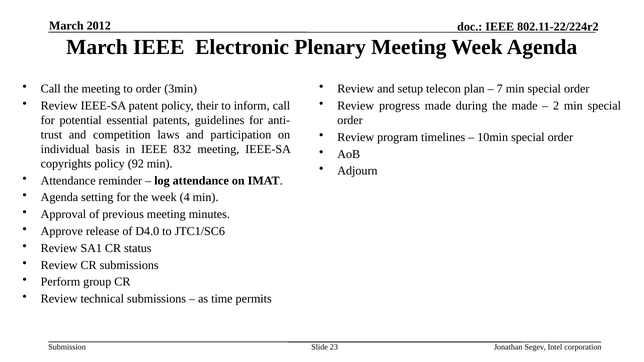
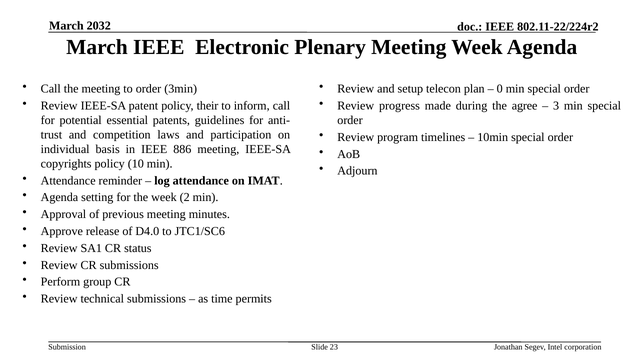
2012: 2012 -> 2032 (99, 26)
7: 7 -> 0 (500, 89)
the made: made -> agree (525, 106)
2: 2 -> 3 (556, 106)
832: 832 -> 886 (182, 149)
92: 92 -> 10 (136, 164)
4: 4 -> 2 (185, 198)
